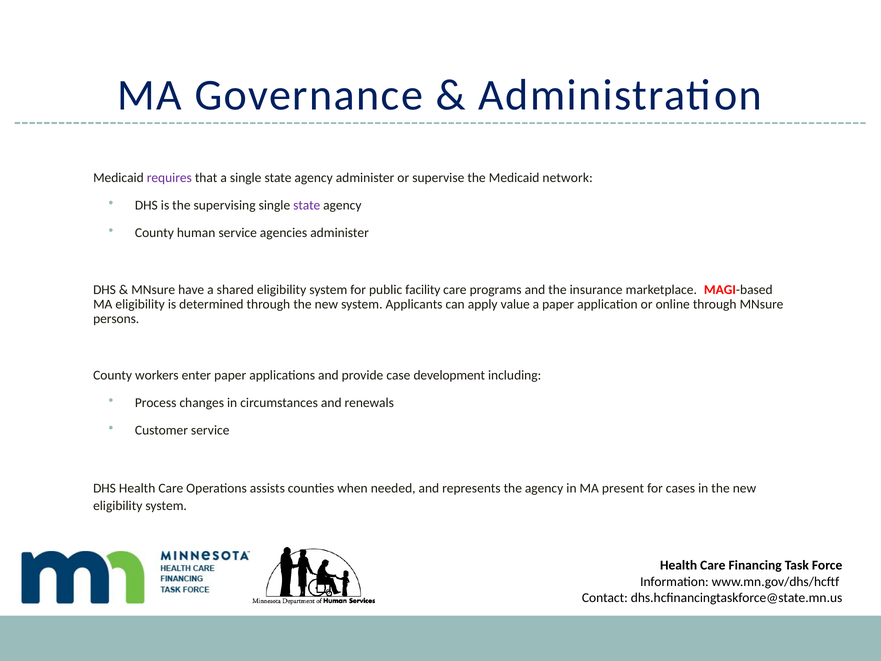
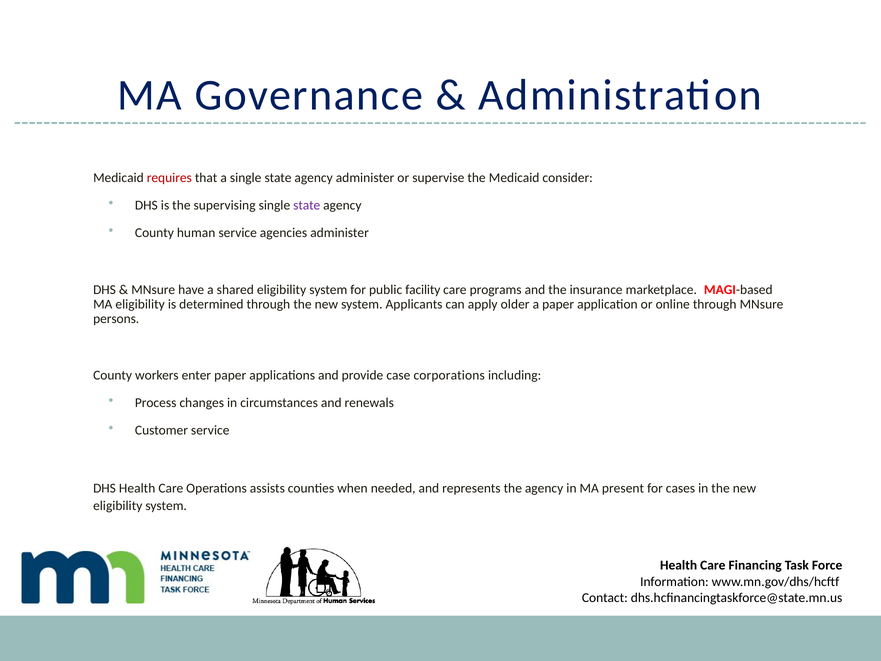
requires colour: purple -> red (169, 178)
network: network -> consider (568, 178)
value: value -> older (515, 304)
development: development -> corporations (449, 375)
